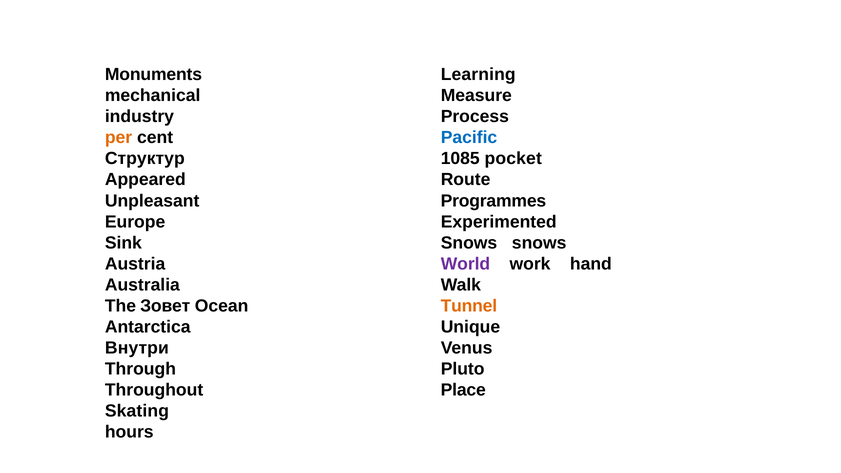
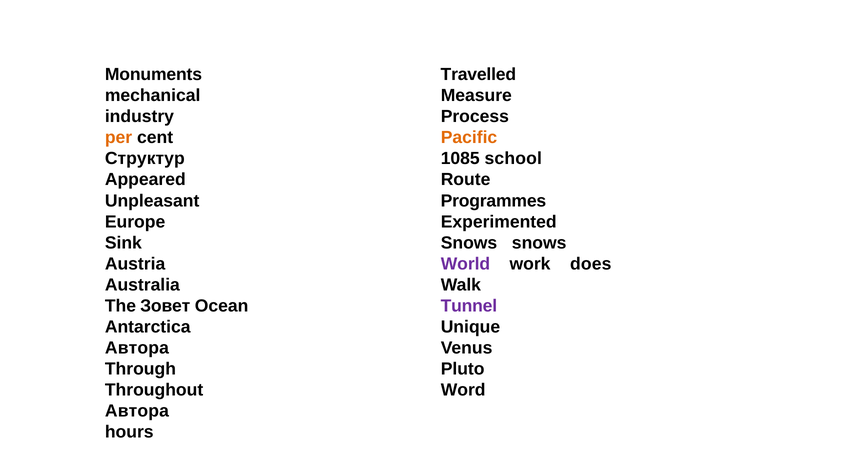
Learning: Learning -> Travelled (478, 75)
Pacific colour: blue -> orange (469, 138)
pocket: pocket -> school (513, 159)
hand: hand -> does (591, 264)
Tunnel colour: orange -> purple (469, 306)
Внутри: Внутри -> Автора (137, 348)
Place: Place -> Word (463, 390)
Skating: Skating -> Автора (137, 411)
